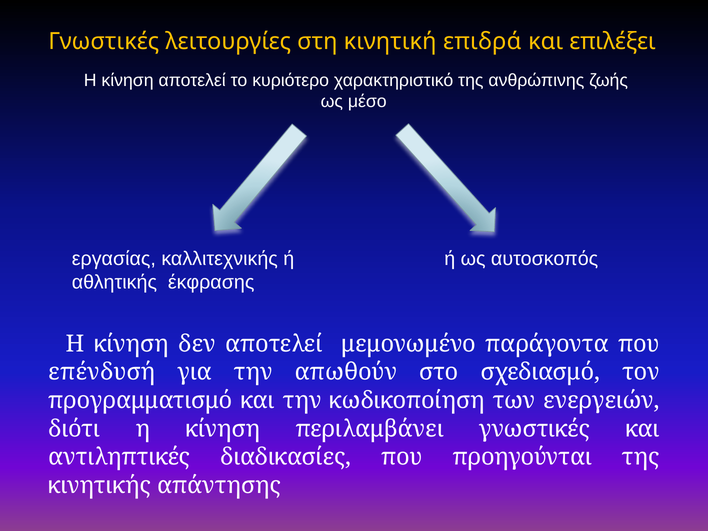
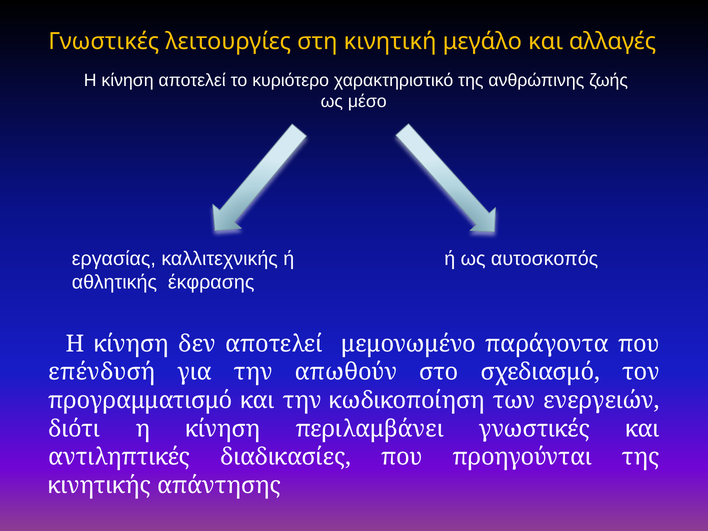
επιδρά: επιδρά -> μεγάλο (482, 41)
επιλέξει: επιλέξει -> αλλαγές (613, 41)
